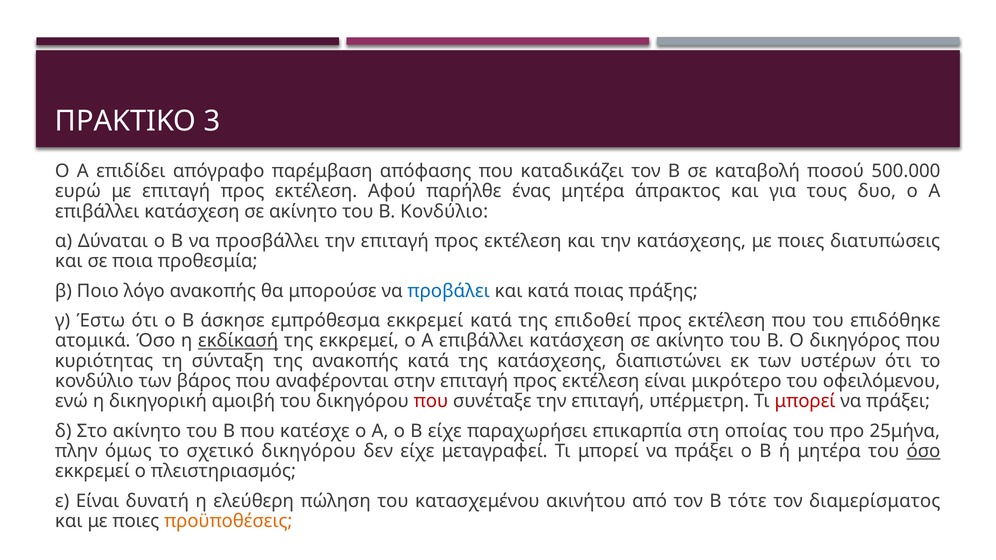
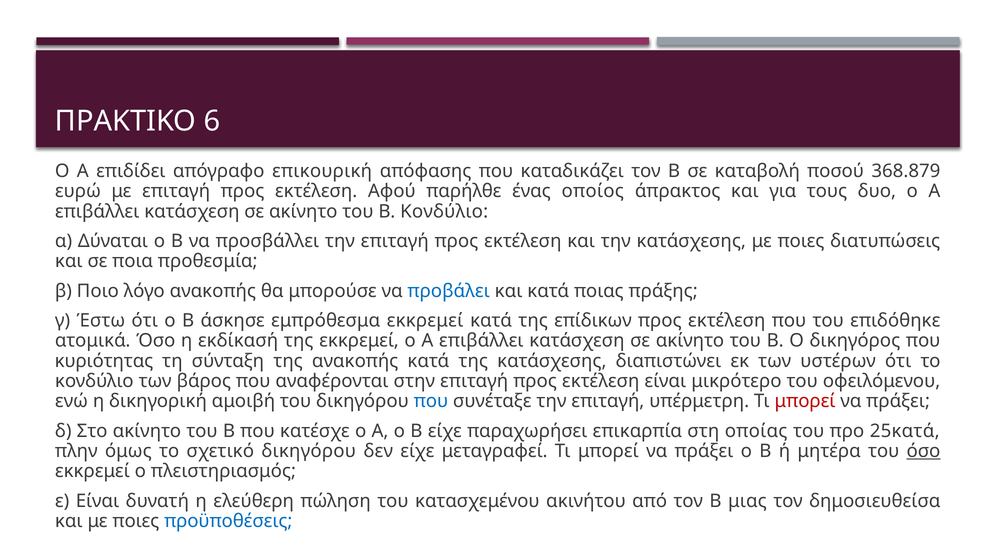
3: 3 -> 6 (212, 121)
παρέμβαση: παρέμβαση -> επικουρική (322, 171)
500.000: 500.000 -> 368.879 (906, 171)
ένας μητέρα: μητέρα -> οποίος (593, 191)
επιδοθεί: επιδοθεί -> επίδικων (593, 321)
εκδίκασή underline: present -> none (238, 341)
που colour: red -> blue (431, 401)
25μήνα: 25μήνα -> 25κατά (905, 431)
τότε: τότε -> μιας (747, 501)
διαμερίσματος: διαμερίσματος -> δημοσιευθείσα (875, 501)
προϋποθέσεις colour: orange -> blue (228, 521)
